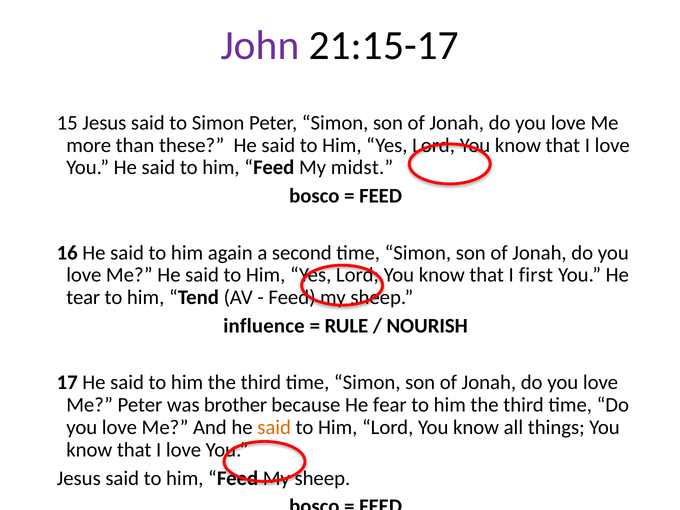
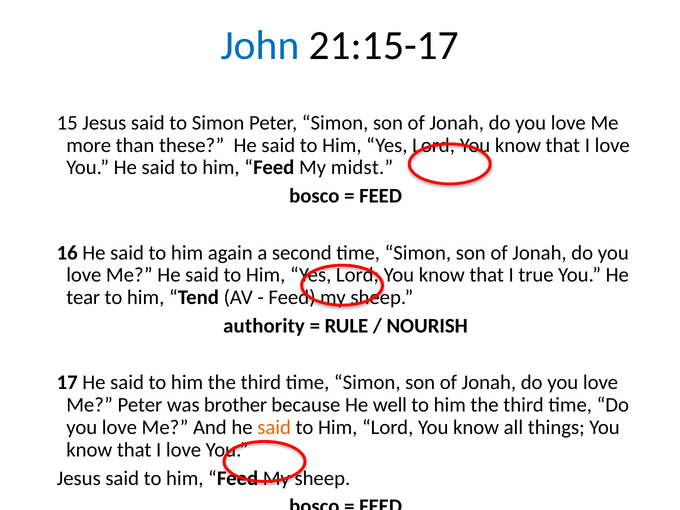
John colour: purple -> blue (260, 45)
first: first -> true (536, 275)
influence: influence -> authority (264, 326)
fear: fear -> well (390, 405)
